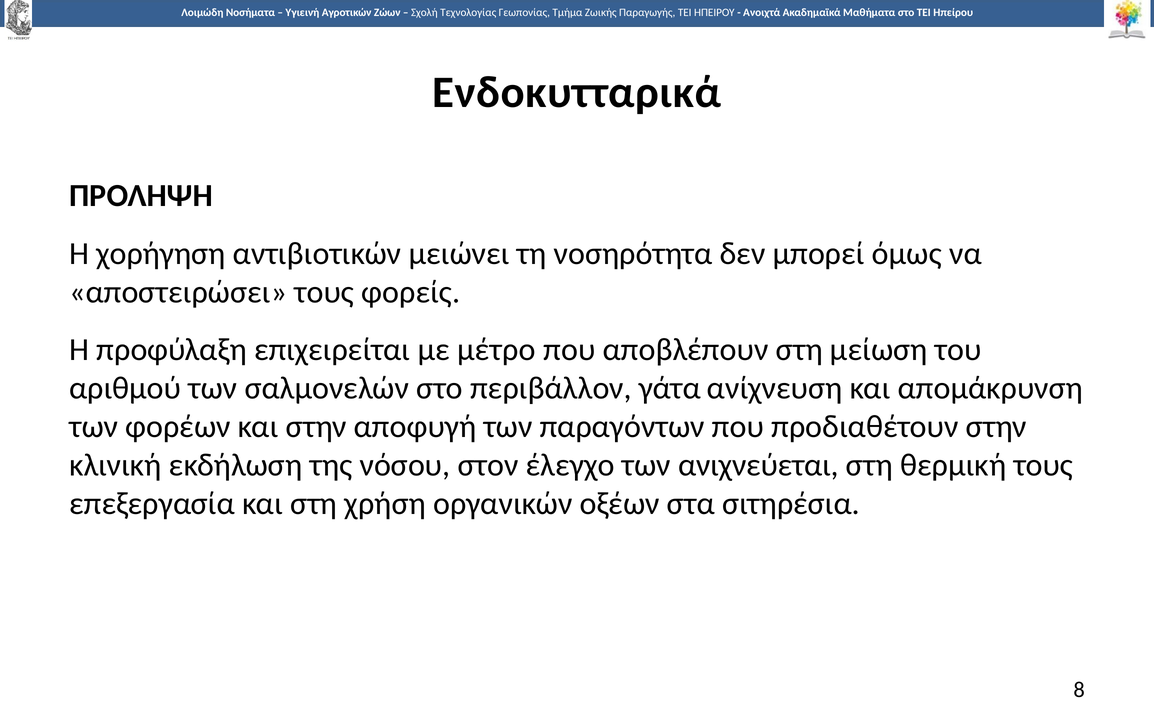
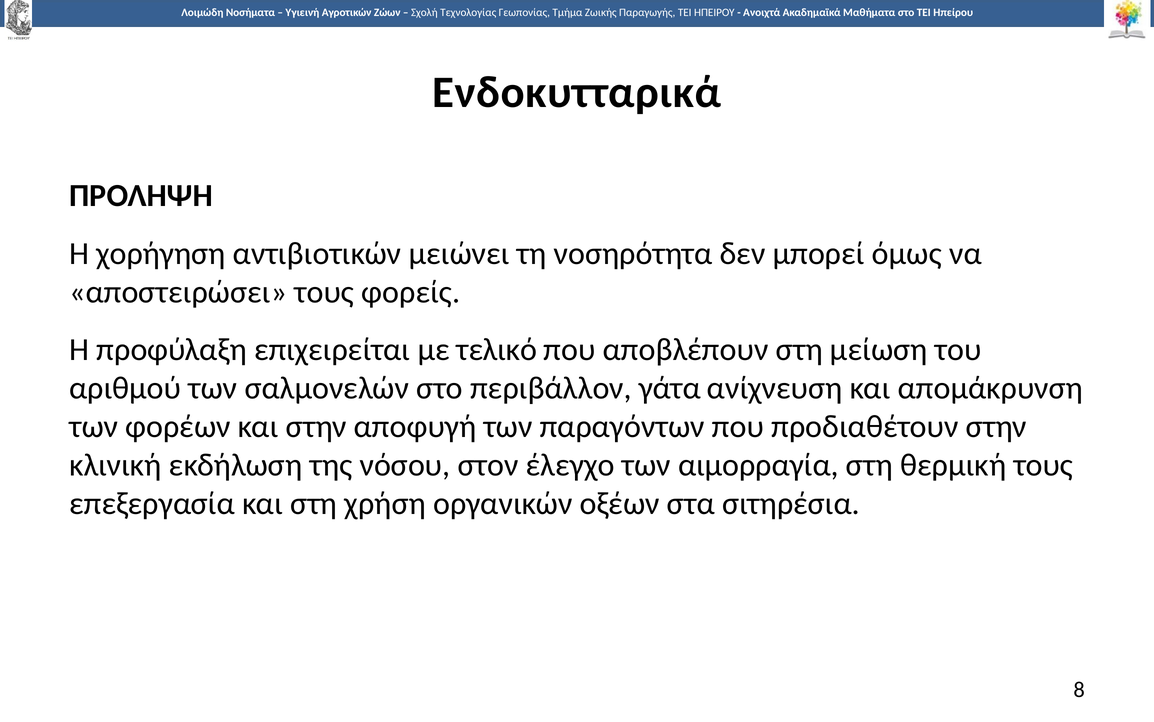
μέτρο: μέτρο -> τελικό (497, 349)
ανιχνεύεται: ανιχνεύεται -> αιμορραγία (758, 465)
